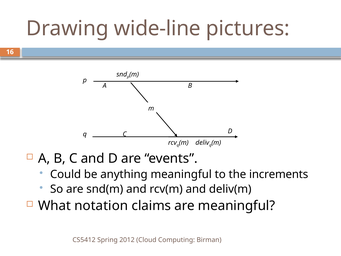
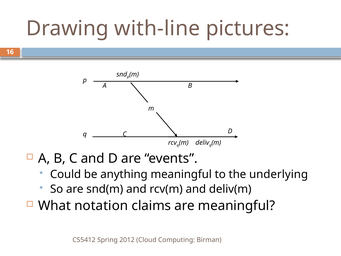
wide-line: wide-line -> with-line (157, 28)
increments: increments -> underlying (279, 174)
